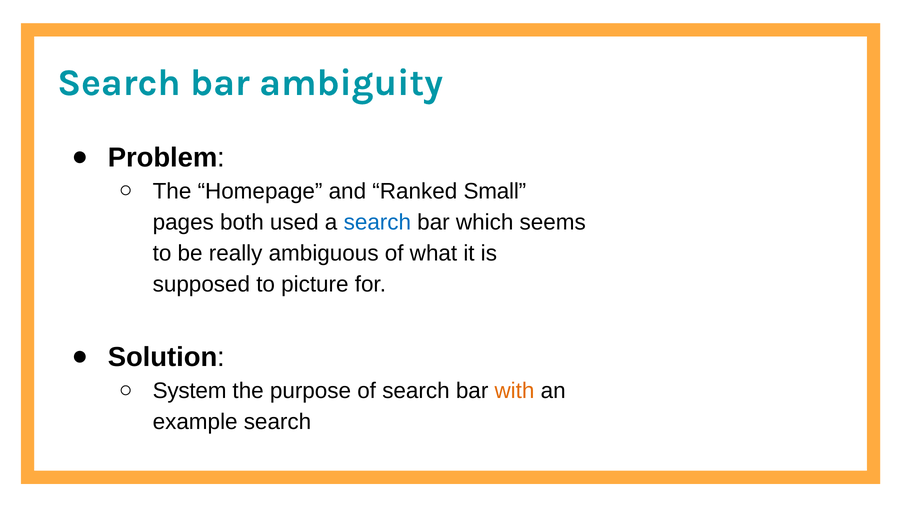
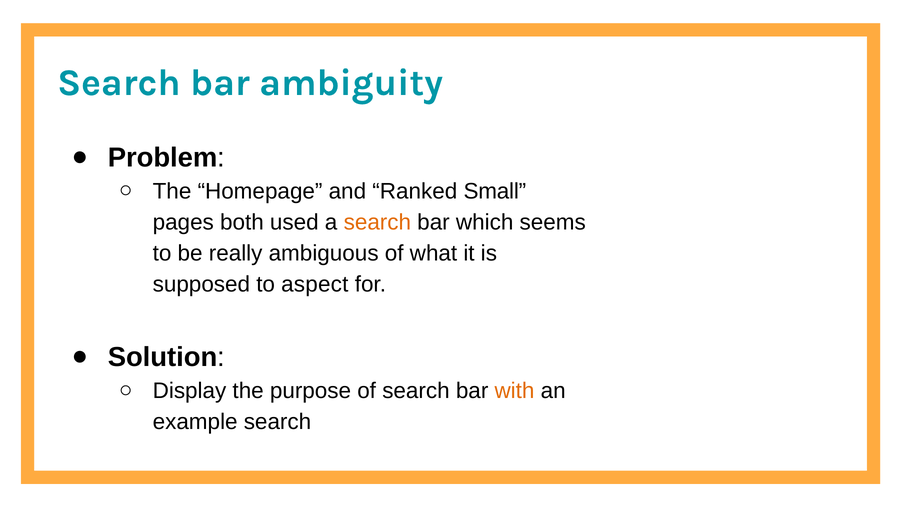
search colour: blue -> orange (377, 222)
picture: picture -> aspect (315, 284)
System: System -> Display (189, 391)
